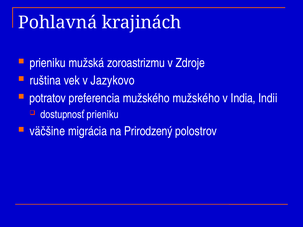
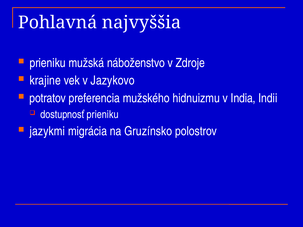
krajinách: krajinách -> najvyššia (142, 23)
zoroastrizmu: zoroastrizmu -> náboženstvo (136, 63)
ruština: ruština -> krajine (45, 81)
mužského mužského: mužského -> hidnuizmu (196, 98)
väčšine: väčšine -> jazykmi (47, 131)
Prirodzený: Prirodzený -> Gruzínsko (148, 131)
